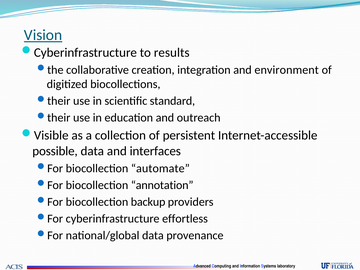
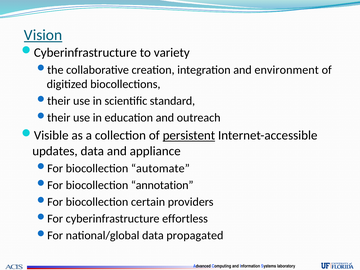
results: results -> variety (172, 52)
persistent underline: none -> present (189, 135)
possible: possible -> updates (55, 151)
interfaces: interfaces -> appliance (155, 151)
backup: backup -> certain (148, 202)
provenance: provenance -> propagated (195, 236)
